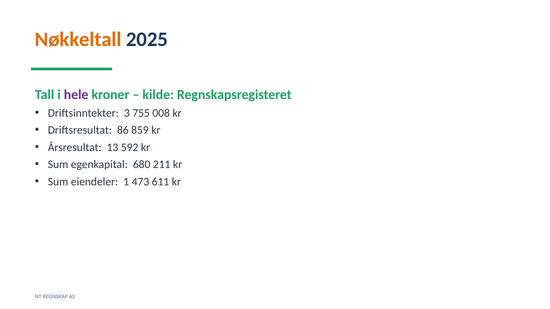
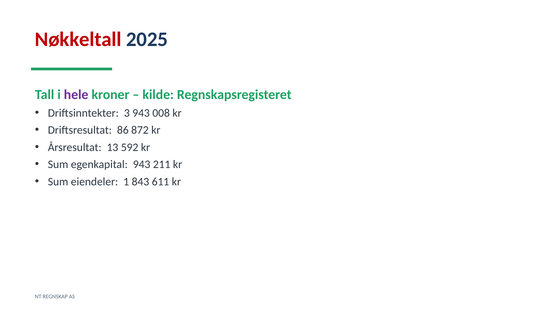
Nøkkeltall colour: orange -> red (78, 39)
3 755: 755 -> 943 (141, 113)
859: 859 -> 872 (140, 130)
egenkapital 680: 680 -> 943 (142, 165)
473: 473 -> 843 (140, 182)
